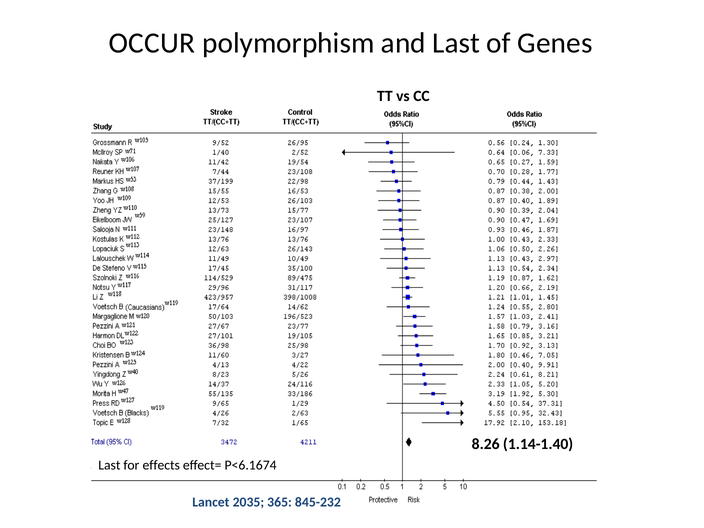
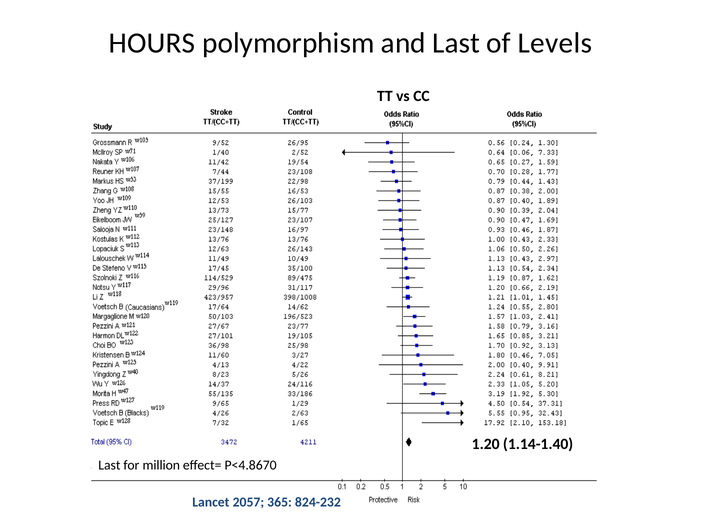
OCCUR: OCCUR -> HOURS (152, 43)
Genes: Genes -> Levels (555, 43)
8.26: 8.26 -> 1.20 (486, 444)
effects: effects -> million (161, 465)
P<6.1674: P<6.1674 -> P<4.8670 (251, 465)
2035: 2035 -> 2057 (248, 502)
845-232: 845-232 -> 824-232 (318, 502)
